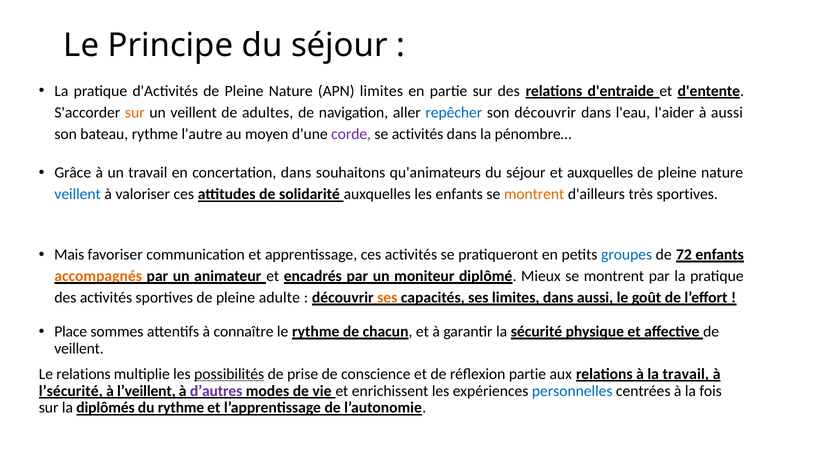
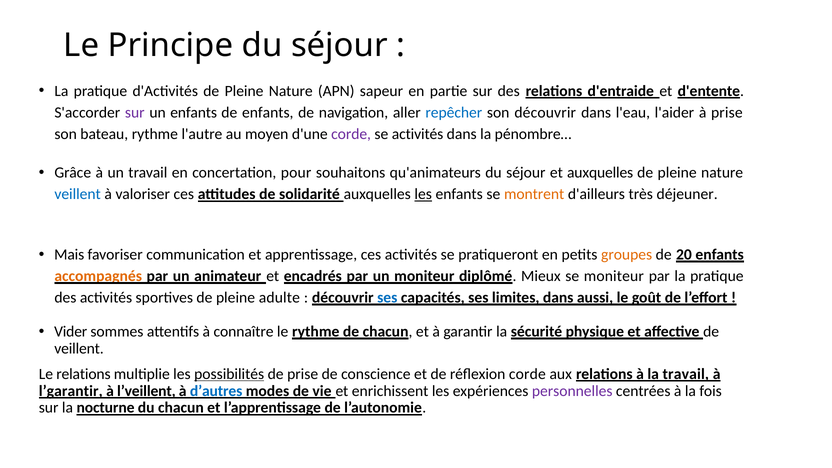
APN limites: limites -> sapeur (381, 91)
sur colour: orange -> purple (135, 112)
un veillent: veillent -> enfants (194, 112)
de adultes: adultes -> enfants (268, 112)
à aussi: aussi -> prise (727, 112)
concertation dans: dans -> pour (296, 173)
les underline: none -> present (423, 194)
très sportives: sportives -> déjeuner (687, 194)
groupes colour: blue -> orange (627, 255)
72: 72 -> 20 (684, 255)
Mieux se montrent: montrent -> moniteur (614, 276)
ses colour: orange -> blue (387, 298)
Place: Place -> Vider (71, 332)
réflexion partie: partie -> corde (527, 374)
l’sécurité: l’sécurité -> l’garantir (71, 391)
d’autres colour: purple -> blue (216, 391)
personnelles colour: blue -> purple (572, 391)
diplômés: diplômés -> nocturne (106, 408)
du rythme: rythme -> chacun (181, 408)
